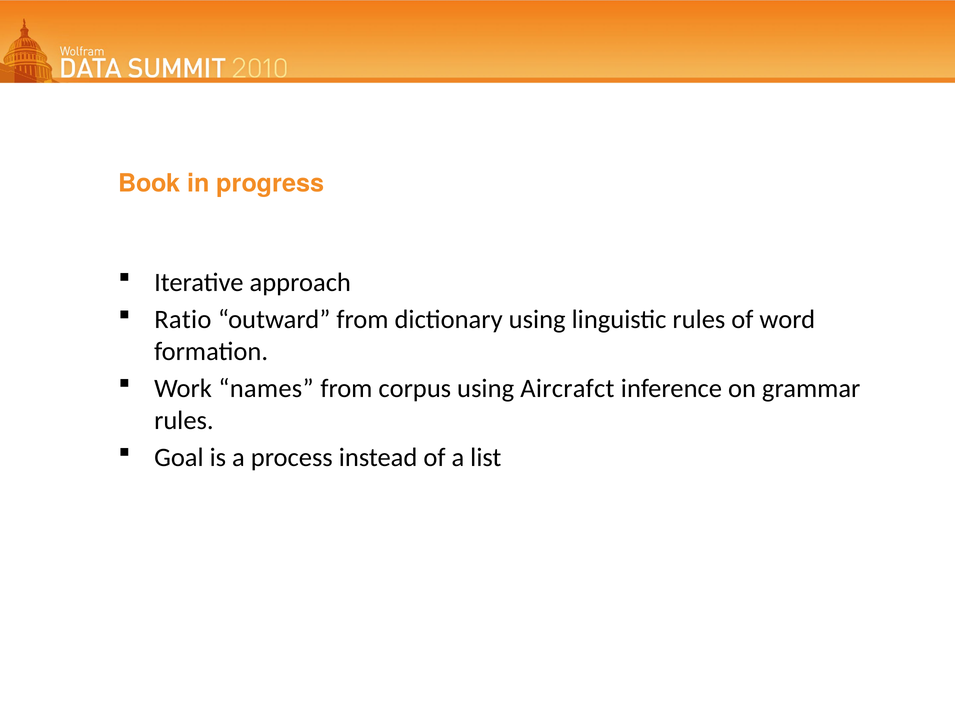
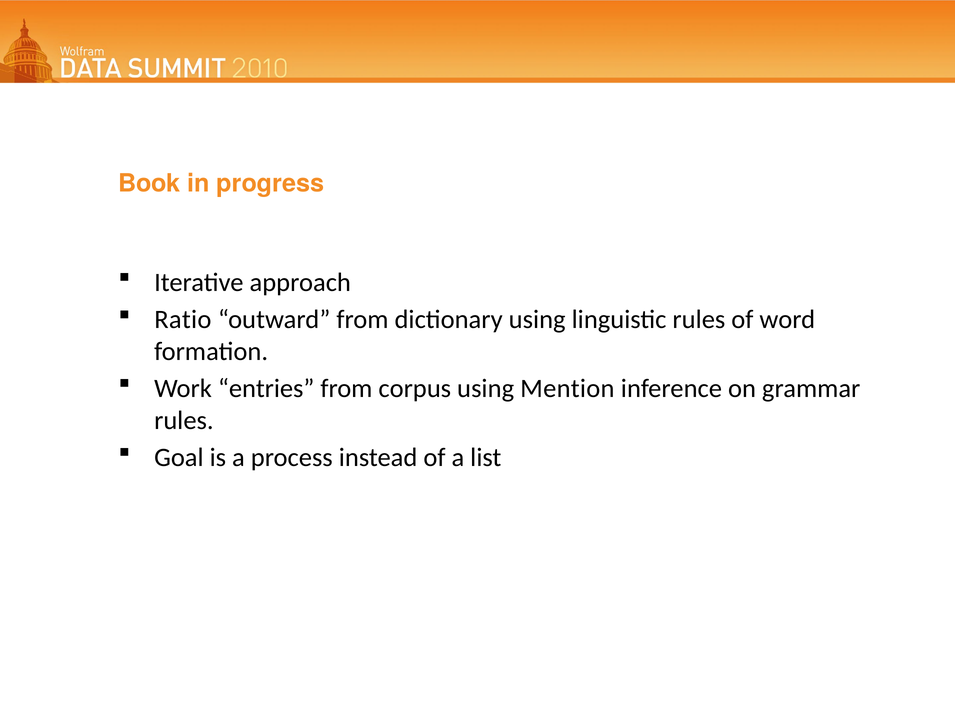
names: names -> entries (266, 389)
Aircrafct: Aircrafct -> Mention (567, 389)
